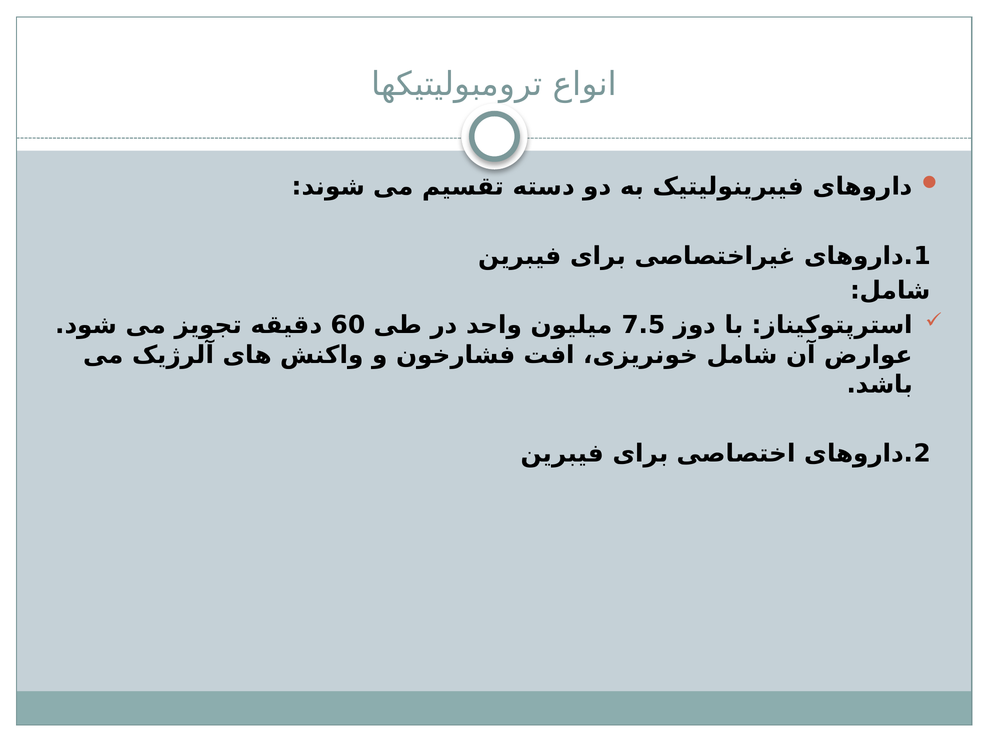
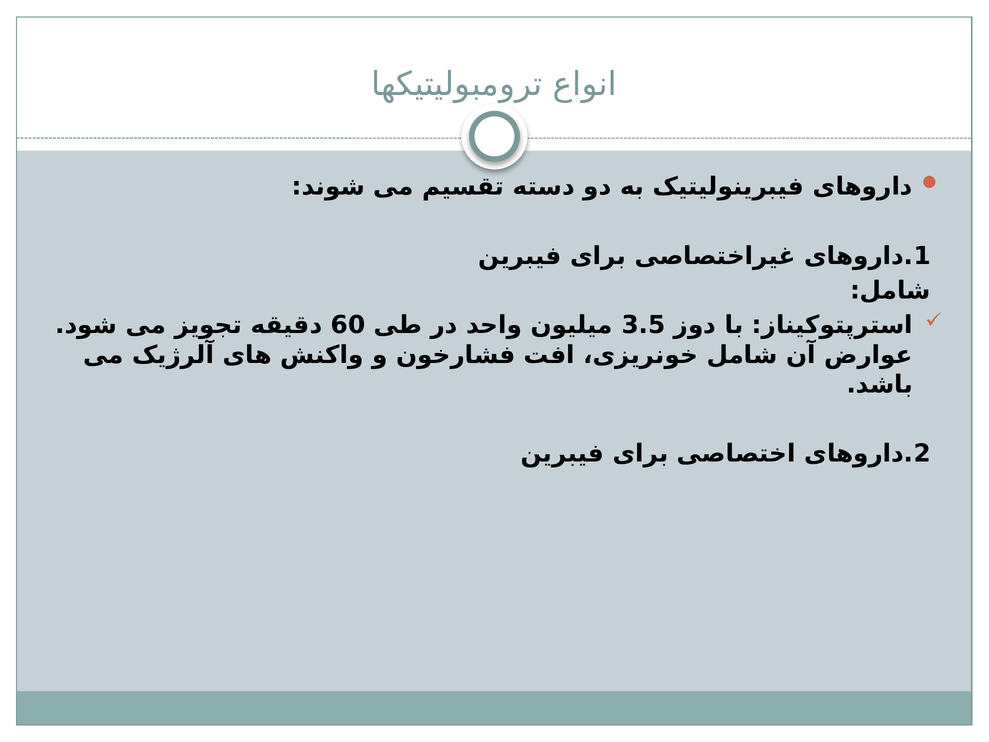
7.5: 7.5 -> 3.5 (643, 325)
